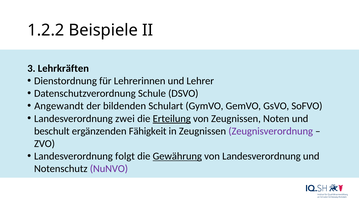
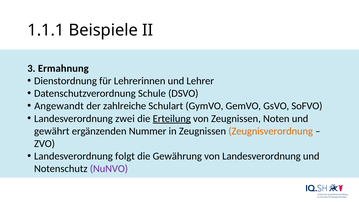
1.2.2: 1.2.2 -> 1.1.1 (46, 30)
Lehrkräften: Lehrkräften -> Ermahnung (63, 68)
bildenden: bildenden -> zahlreiche (125, 106)
beschult: beschult -> gewährt (52, 131)
Fähigkeit: Fähigkeit -> Nummer (148, 131)
Zeugnisverordnung colour: purple -> orange (271, 131)
Gewährung underline: present -> none (177, 156)
